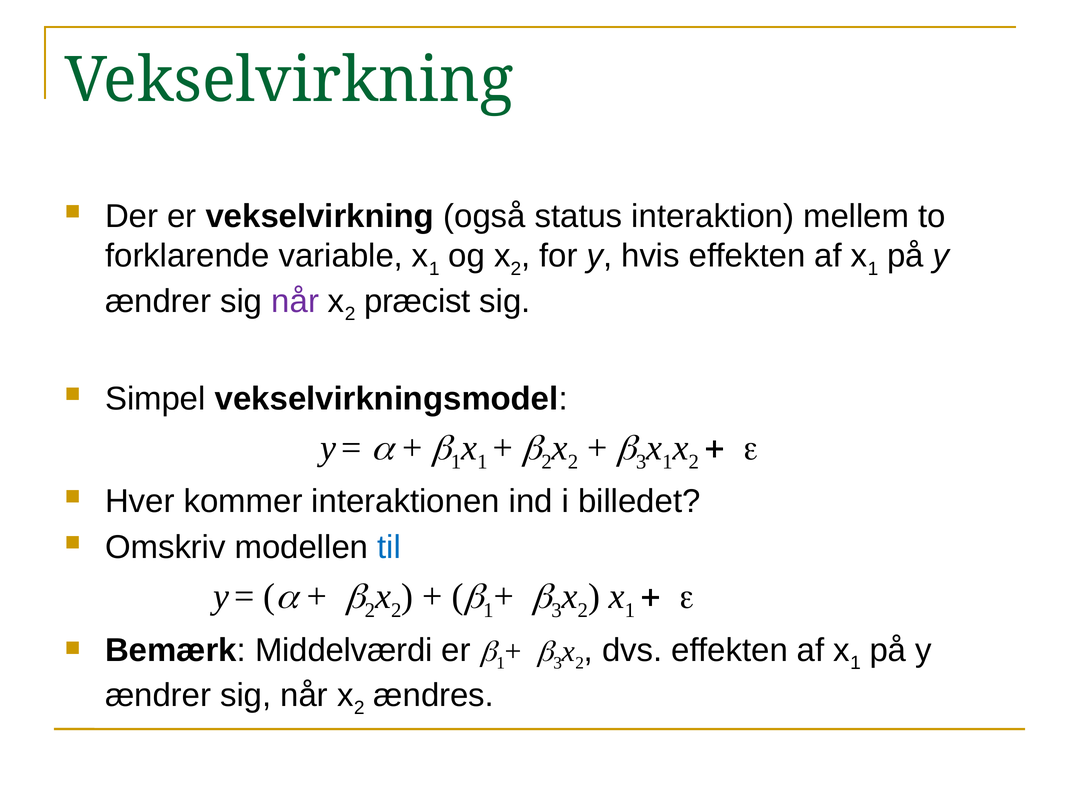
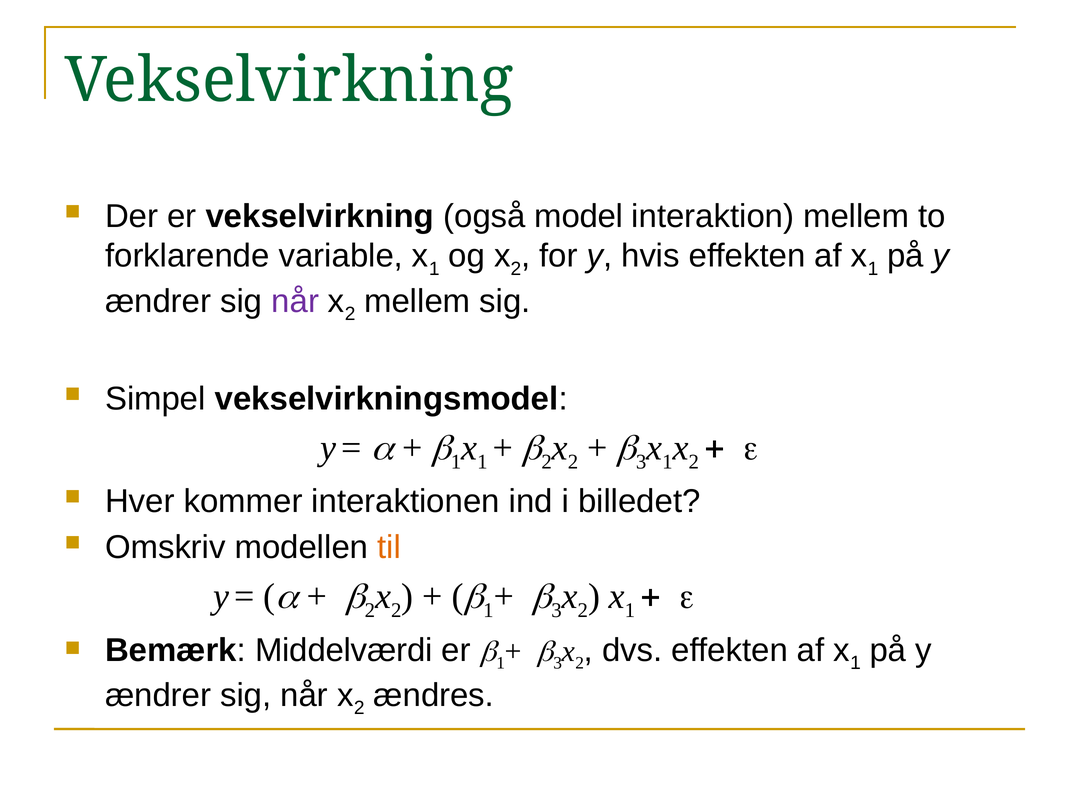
status: status -> model (579, 216)
præcist: præcist -> mellem (417, 301)
til colour: blue -> orange (389, 547)
